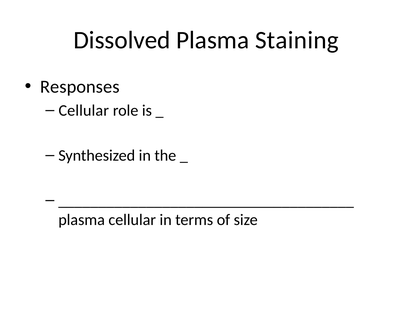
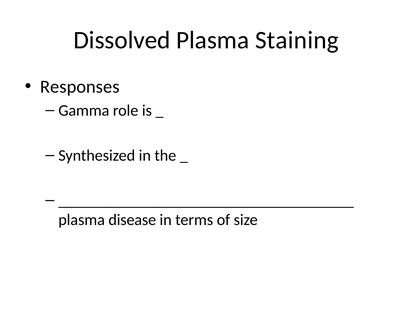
Cellular: Cellular -> Gamma (84, 110)
plasma cellular: cellular -> disease (132, 220)
